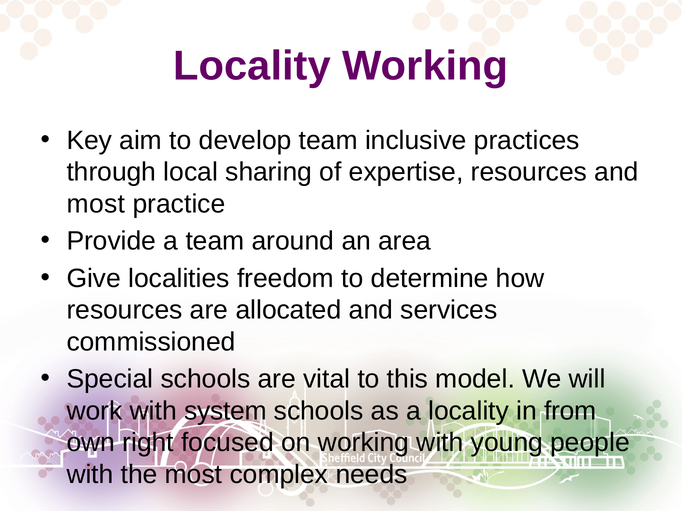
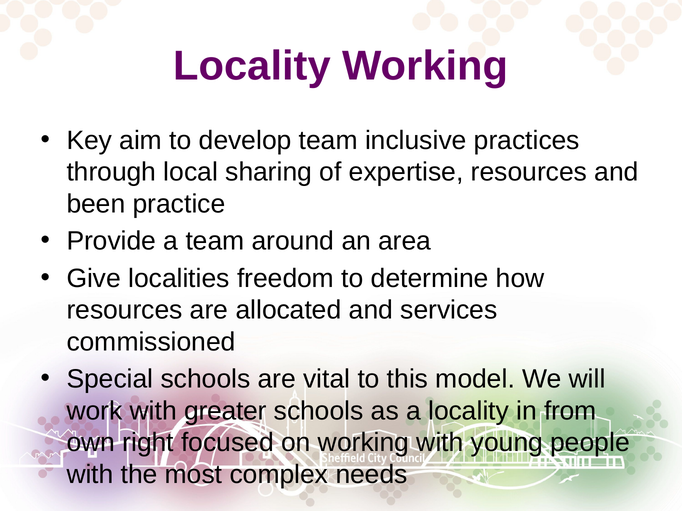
most: most -> been (96, 204)
system: system -> greater (225, 411)
